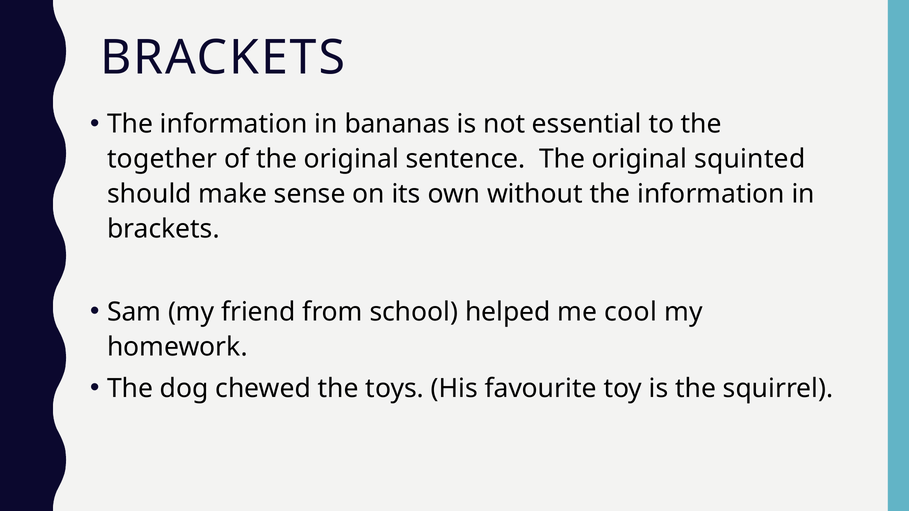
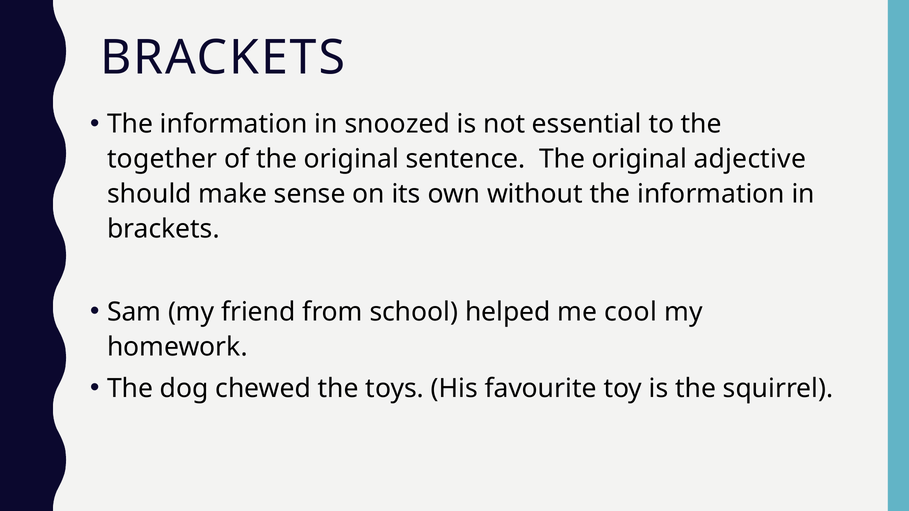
bananas: bananas -> snoozed (397, 124)
squinted: squinted -> adjective (750, 159)
